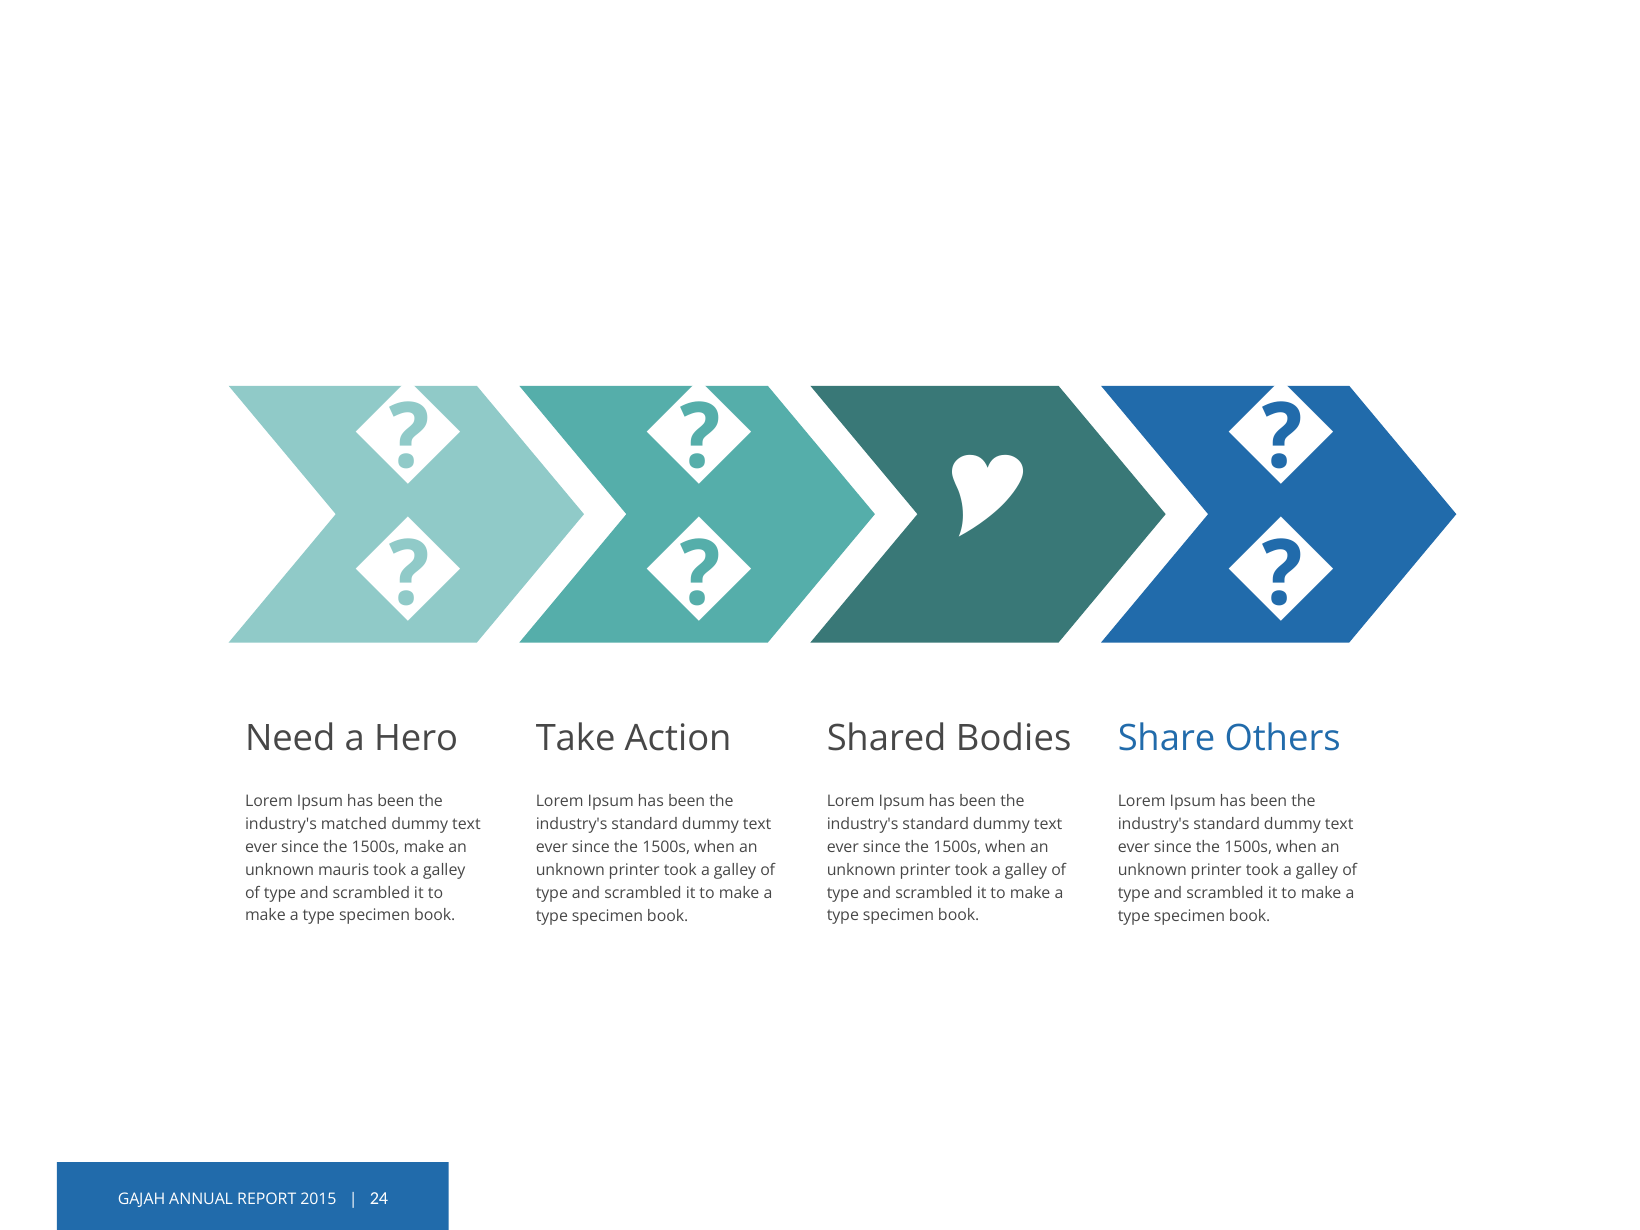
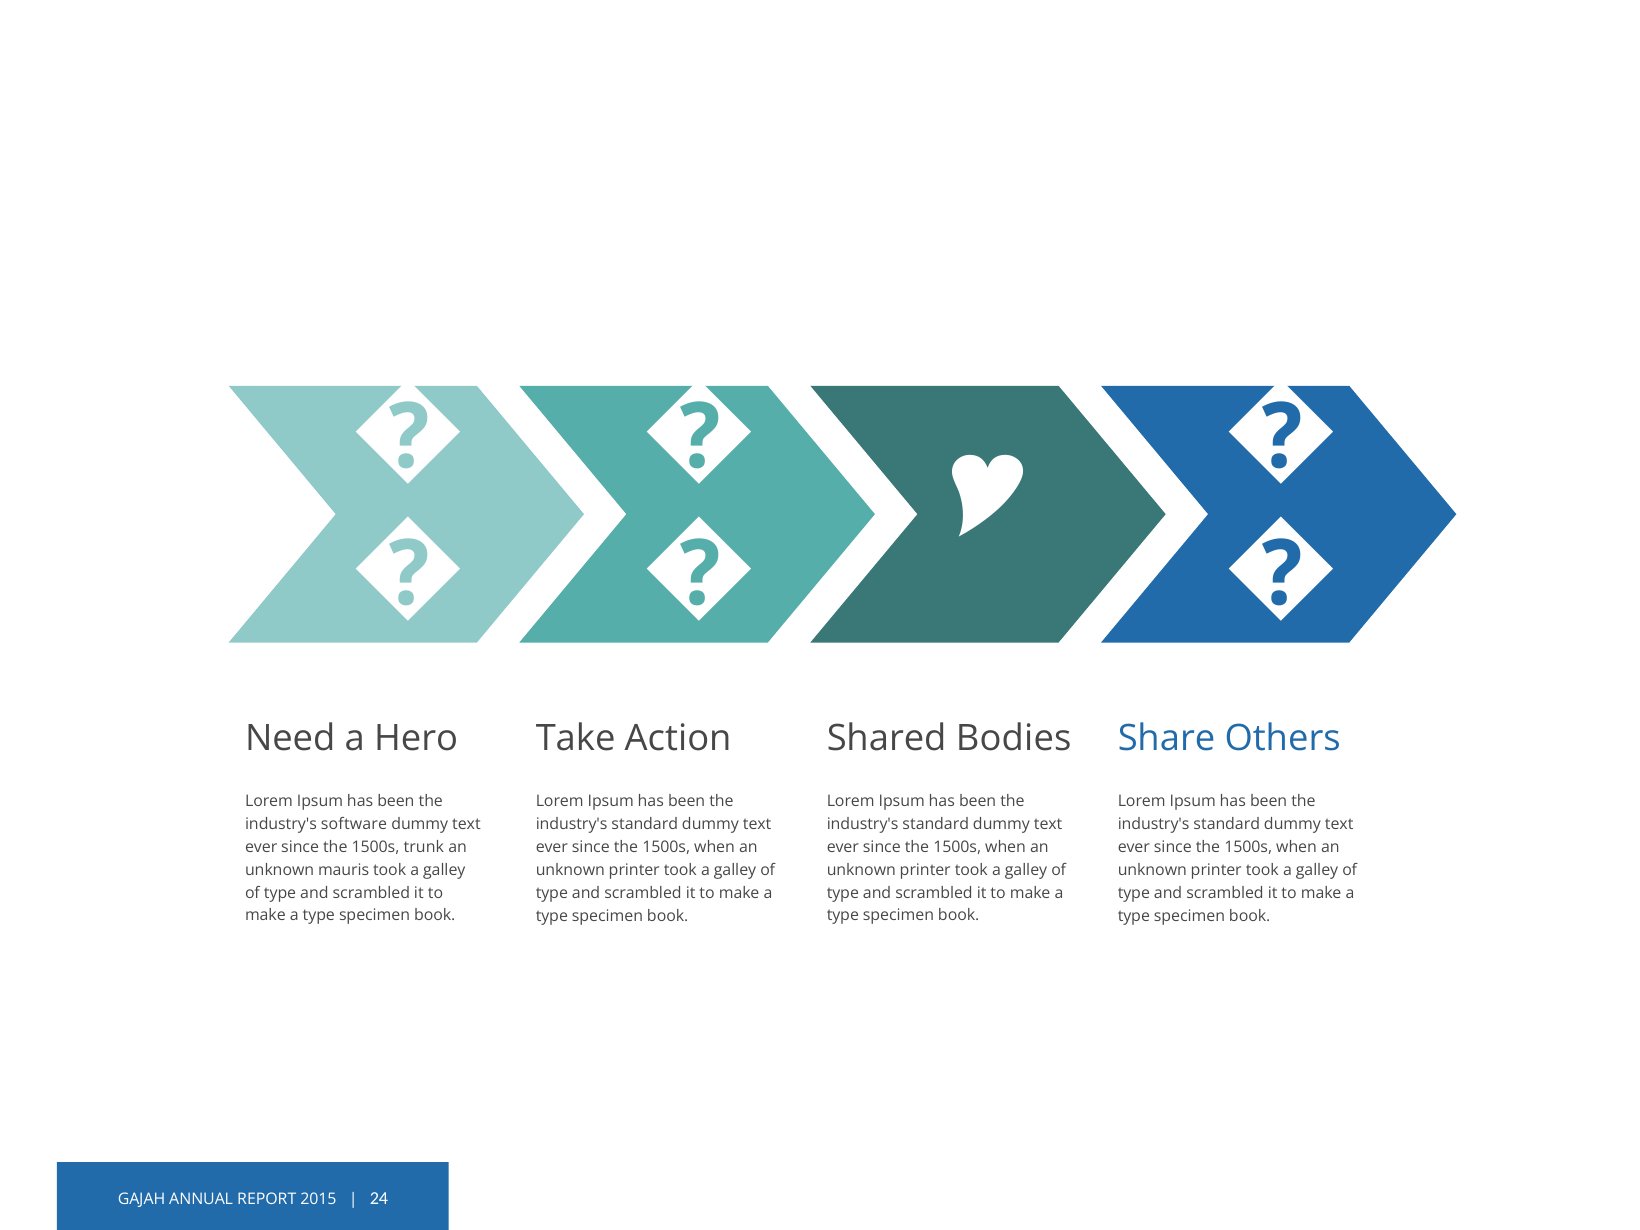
matched: matched -> software (354, 824)
1500s make: make -> trunk (424, 847)
